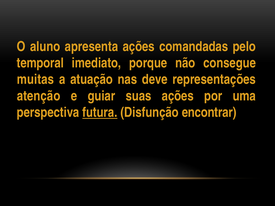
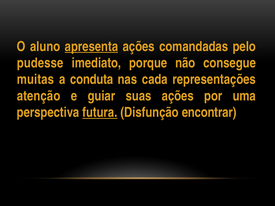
apresenta underline: none -> present (91, 47)
temporal: temporal -> pudesse (40, 63)
atuação: atuação -> conduta (92, 80)
deve: deve -> cada (155, 80)
